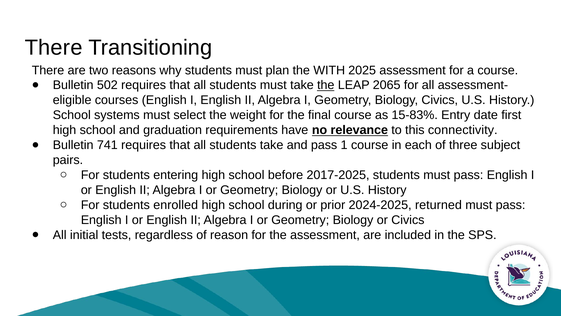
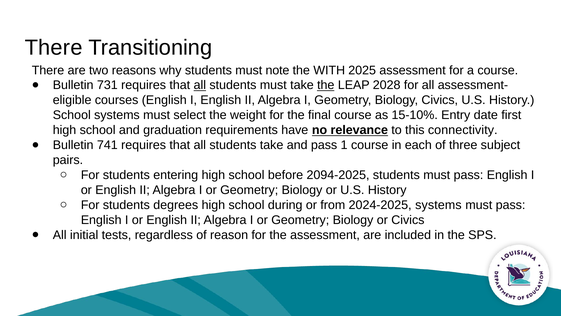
plan: plan -> note (277, 70)
502: 502 -> 731 (107, 85)
all underline: none -> present (200, 85)
2065: 2065 -> 2028 (387, 85)
15-83%: 15-83% -> 15-10% (415, 115)
2017-2025: 2017-2025 -> 2094-2025 (338, 175)
enrolled: enrolled -> degrees (176, 205)
prior: prior -> from (333, 205)
2024-2025 returned: returned -> systems (438, 205)
